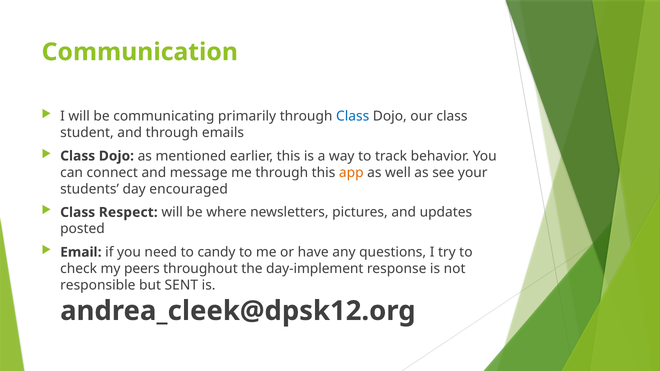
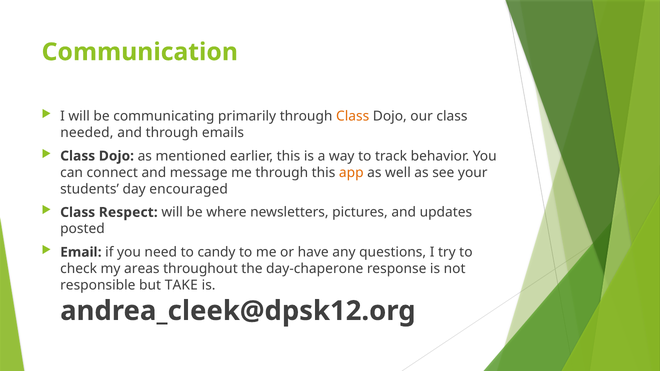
Class colour: blue -> orange (353, 116)
student: student -> needed (87, 133)
peers: peers -> areas (142, 269)
day-implement: day-implement -> day-chaperone (315, 269)
SENT: SENT -> TAKE (181, 285)
